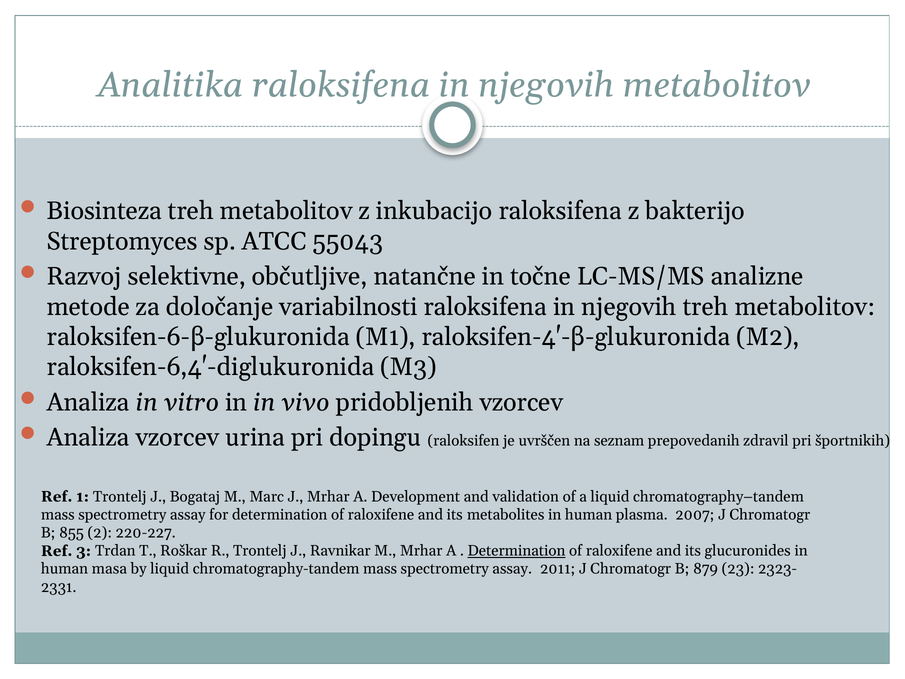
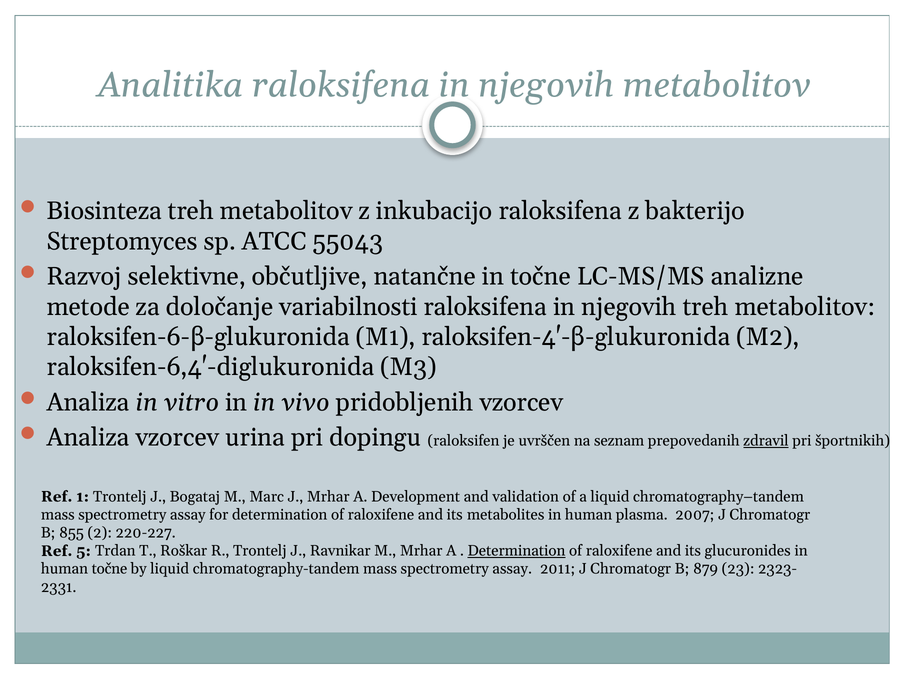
zdravil underline: none -> present (766, 441)
3: 3 -> 5 (84, 551)
human masa: masa -> točne (109, 569)
